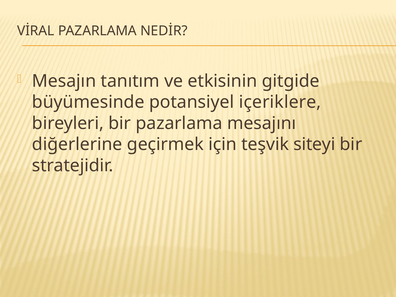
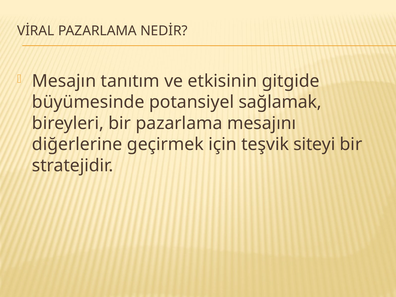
içeriklere: içeriklere -> sağlamak (280, 102)
